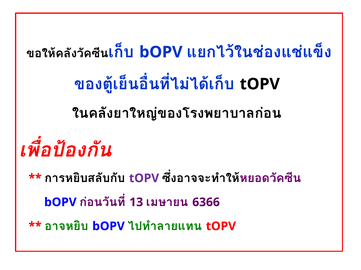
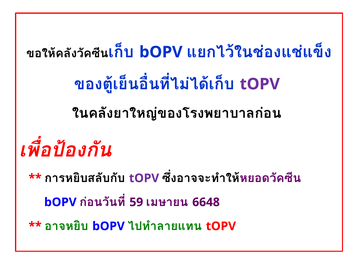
tOPV colour: black -> purple (260, 84)
13: 13 -> 59 (136, 203)
6366: 6366 -> 6648 (206, 203)
